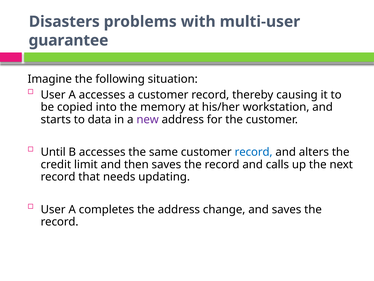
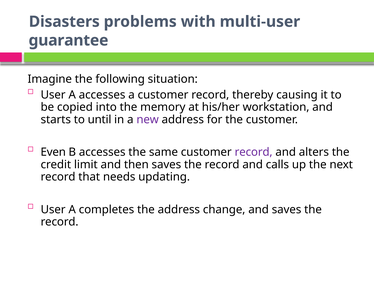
data: data -> until (100, 119)
Until: Until -> Even (53, 152)
record colour: blue -> purple (254, 152)
